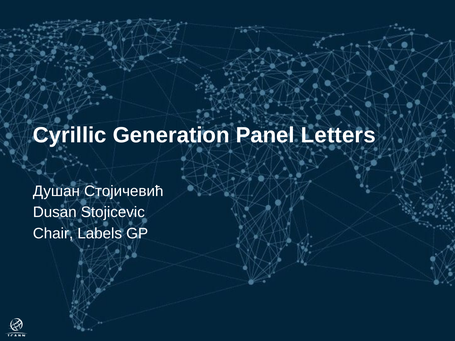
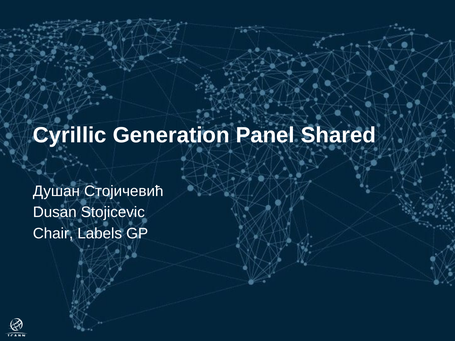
Letters: Letters -> Shared (338, 135)
